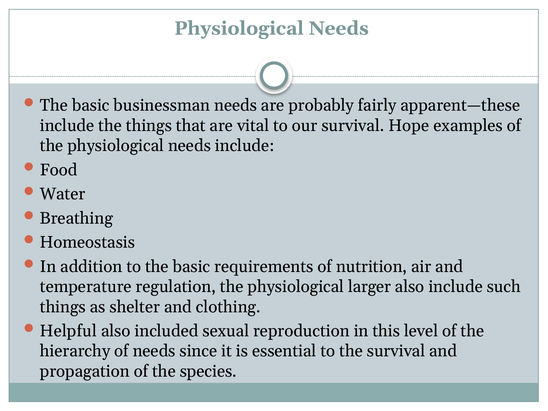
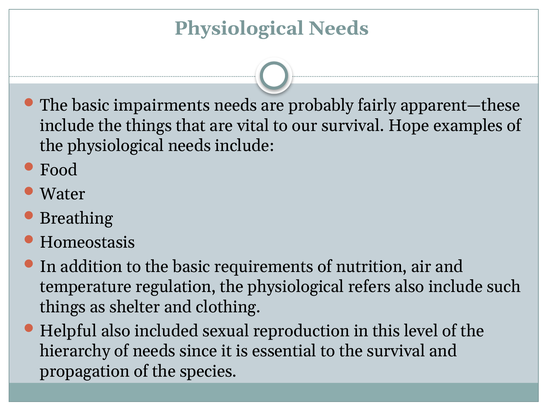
businessman: businessman -> impairments (162, 105)
larger: larger -> refers (369, 287)
